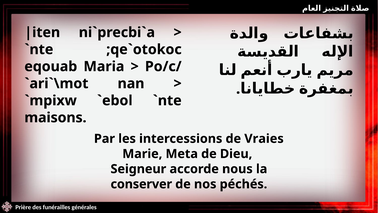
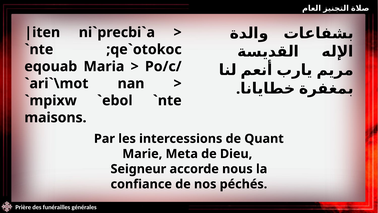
Vraies: Vraies -> Quant (264, 138)
conserver: conserver -> confiance (141, 184)
